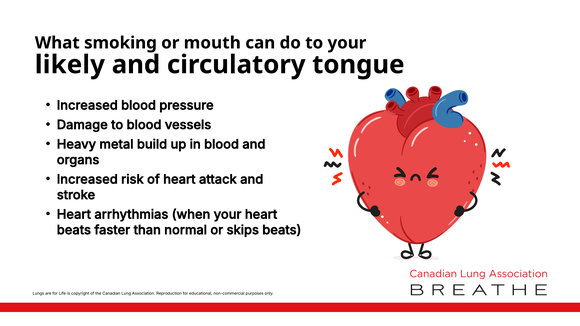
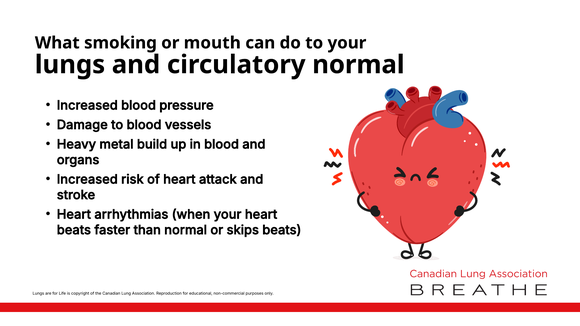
likely: likely -> lungs (70, 65)
circulatory tongue: tongue -> normal (358, 65)
